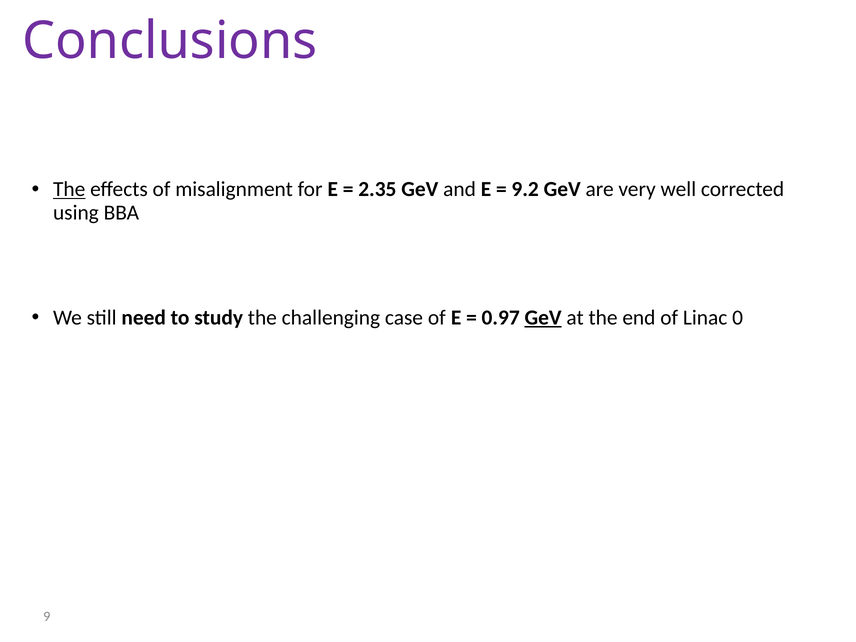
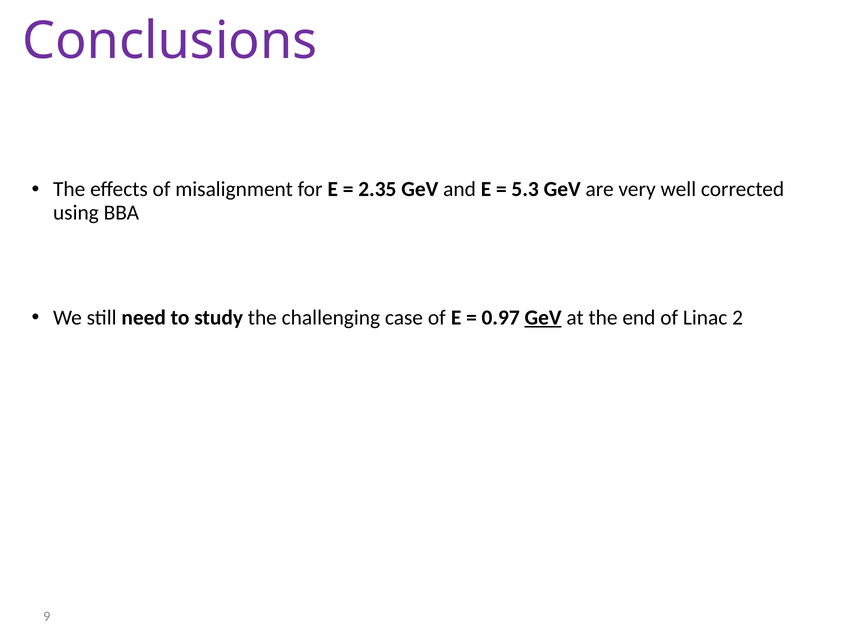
The underline: present -> none (69, 189)
9.2: 9.2 -> 5.3 (525, 189)
0: 0 -> 2 (738, 317)
